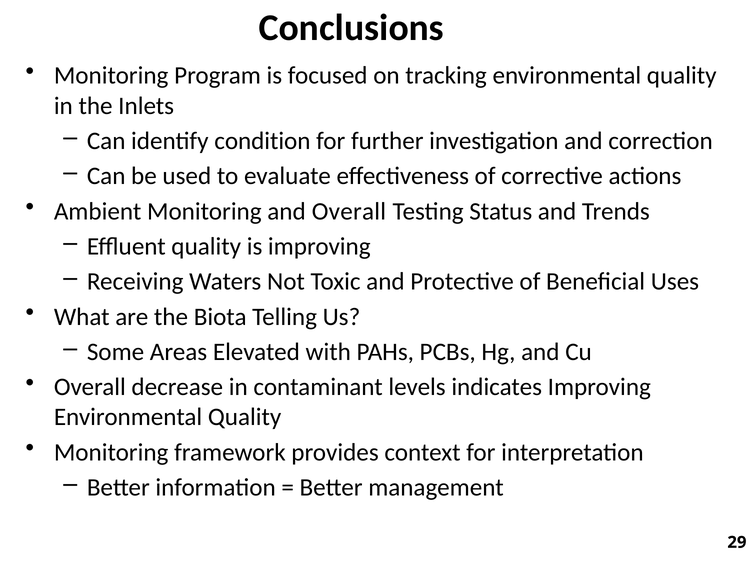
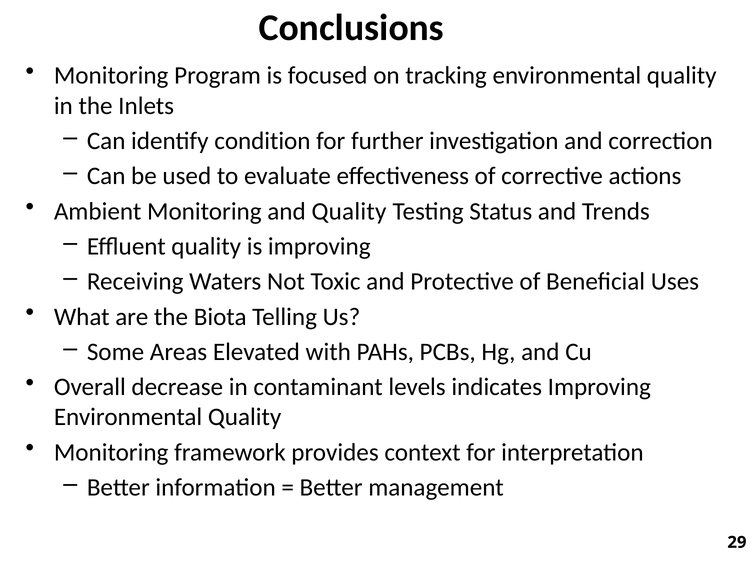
and Overall: Overall -> Quality (349, 211)
